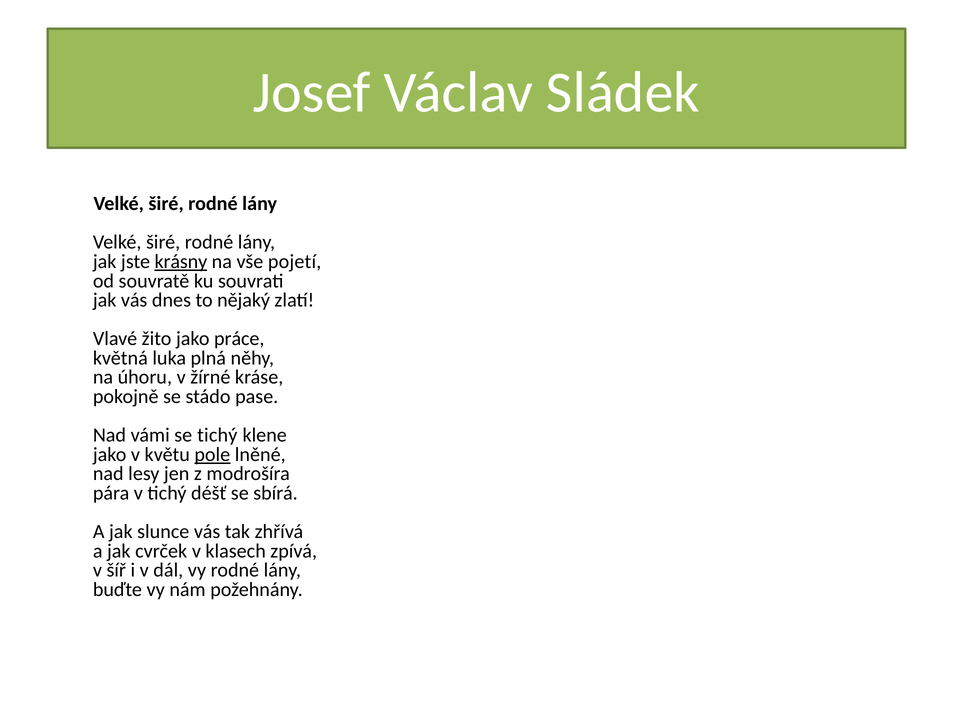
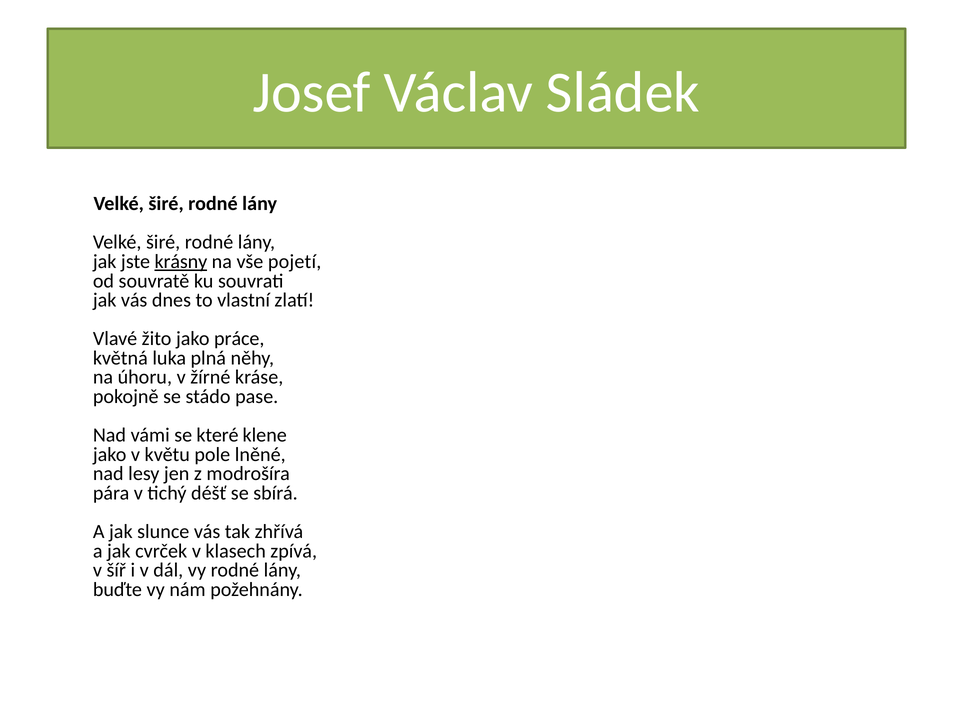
nějaký: nějaký -> vlastní (244, 300)
se tichý: tichý -> které (217, 435)
pole underline: present -> none (212, 454)
